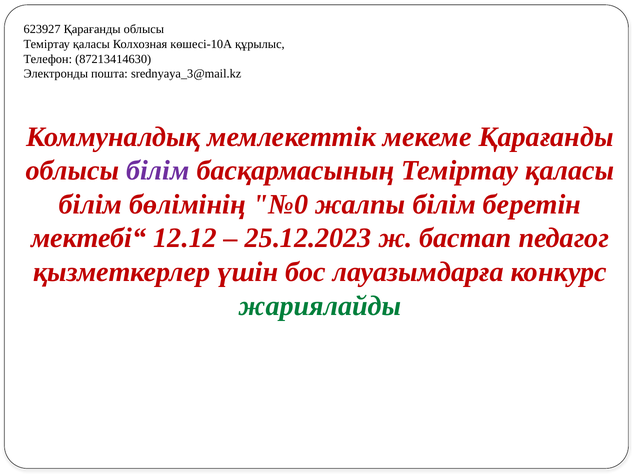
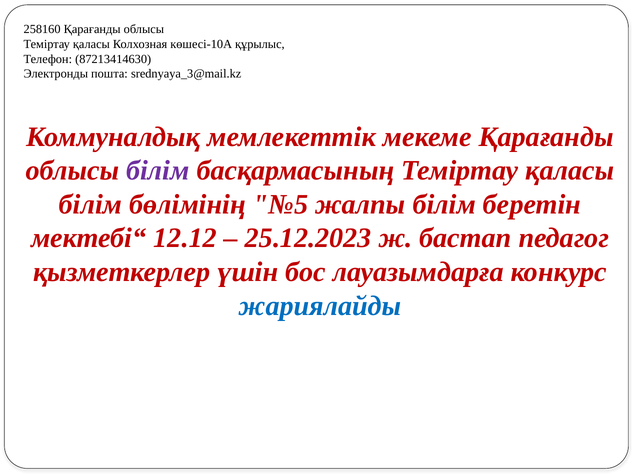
623927: 623927 -> 258160 (42, 29)
№0: №0 -> №5 (281, 204)
жариялайды colour: green -> blue (320, 306)
